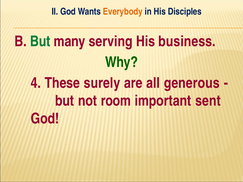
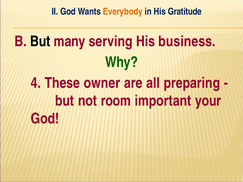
Disciples: Disciples -> Gratitude (185, 12)
But colour: green -> black (40, 42)
surely: surely -> owner (102, 83)
generous: generous -> preparing (192, 83)
sent: sent -> your (208, 101)
